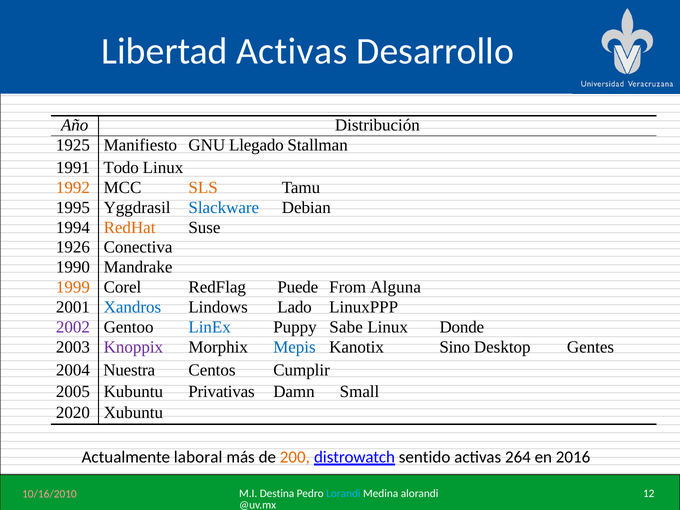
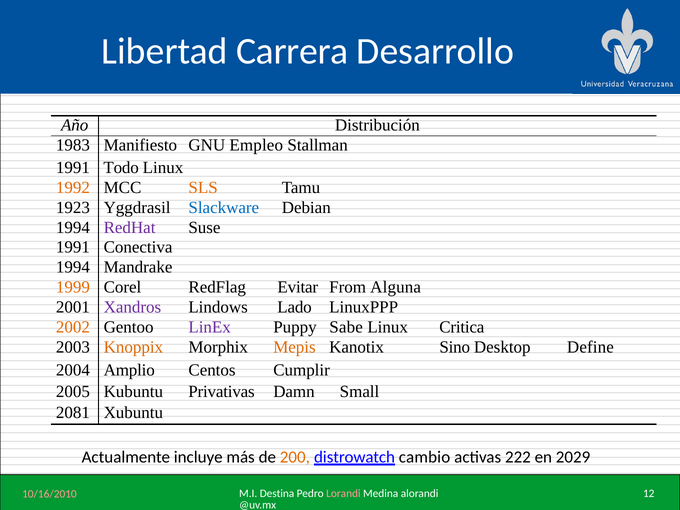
Libertad Activas: Activas -> Carrera (292, 51)
1925: 1925 -> 1983 (73, 145)
Llegado: Llegado -> Empleo (256, 145)
1995: 1995 -> 1923 (73, 208)
RedHat colour: orange -> purple (130, 227)
1926: 1926 -> 1991 (73, 247)
1990: 1990 -> 1994 (73, 267)
Puede: Puede -> Evitar (298, 287)
Xandros colour: blue -> purple (132, 307)
2002 colour: purple -> orange (73, 327)
LinEx colour: blue -> purple (210, 327)
Donde: Donde -> Critica (462, 327)
Knoppix colour: purple -> orange (133, 347)
Mepis colour: blue -> orange (294, 347)
Gentes: Gentes -> Define (590, 347)
Nuestra: Nuestra -> Amplio (129, 370)
2020: 2020 -> 2081 (73, 412)
laboral: laboral -> incluye (198, 457)
sentido: sentido -> cambio (425, 457)
264: 264 -> 222 (518, 457)
2016: 2016 -> 2029 (573, 457)
Lorandi colour: light blue -> pink (343, 494)
